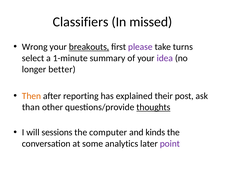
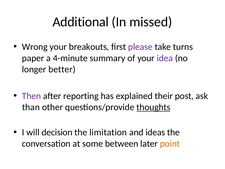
Classifiers: Classifiers -> Additional (81, 22)
breakouts underline: present -> none (89, 47)
select: select -> paper (33, 58)
1-minute: 1-minute -> 4-minute (70, 58)
Then colour: orange -> purple (31, 96)
sessions: sessions -> decision (57, 132)
computer: computer -> limitation (108, 132)
kinds: kinds -> ideas (155, 132)
analytics: analytics -> between (122, 143)
point colour: purple -> orange (170, 143)
